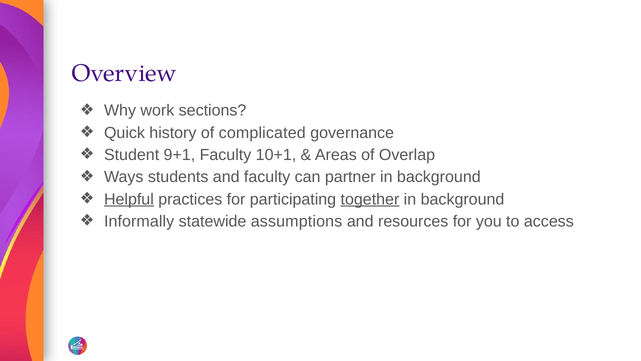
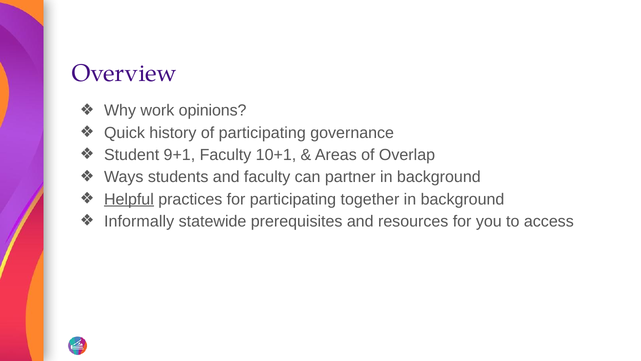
sections: sections -> opinions (213, 111)
of complicated: complicated -> participating (262, 133)
together underline: present -> none (370, 199)
assumptions: assumptions -> prerequisites (297, 221)
